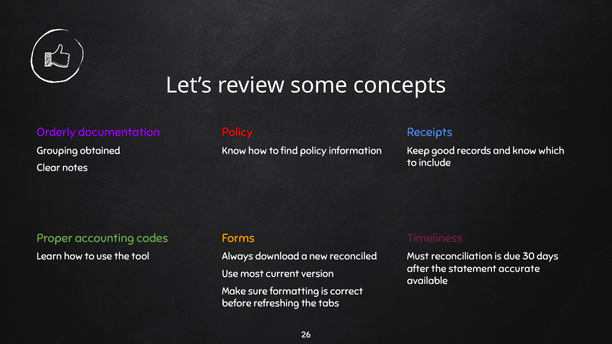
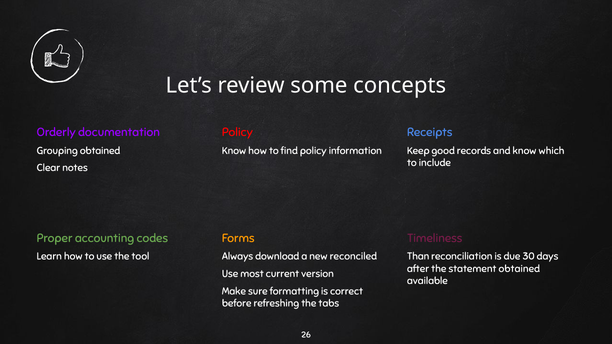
Must: Must -> Than (418, 257)
statement accurate: accurate -> obtained (519, 269)
